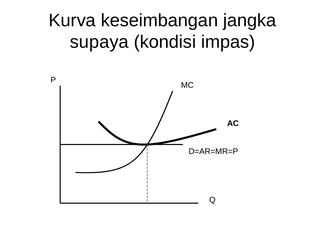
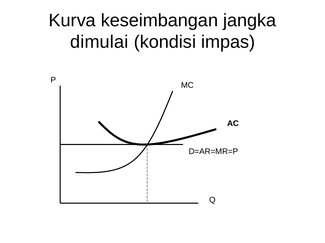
supaya: supaya -> dimulai (99, 42)
